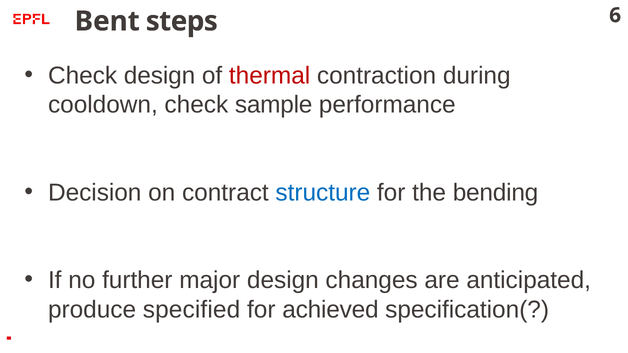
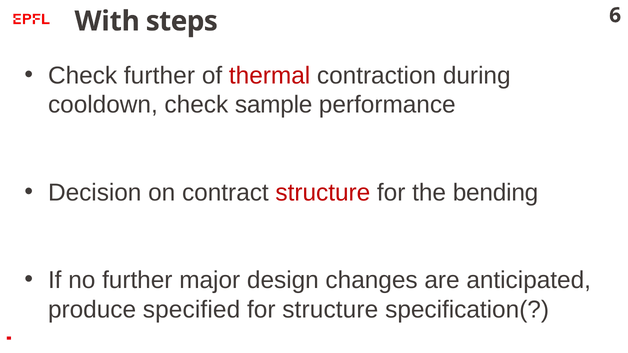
Bent: Bent -> With (107, 21)
Check design: design -> further (159, 76)
structure colour: blue -> red (323, 193)
for achieved: achieved -> structure (330, 310)
